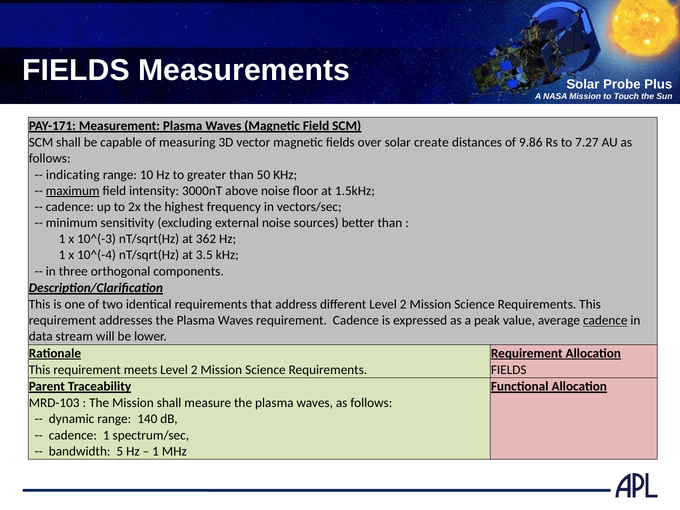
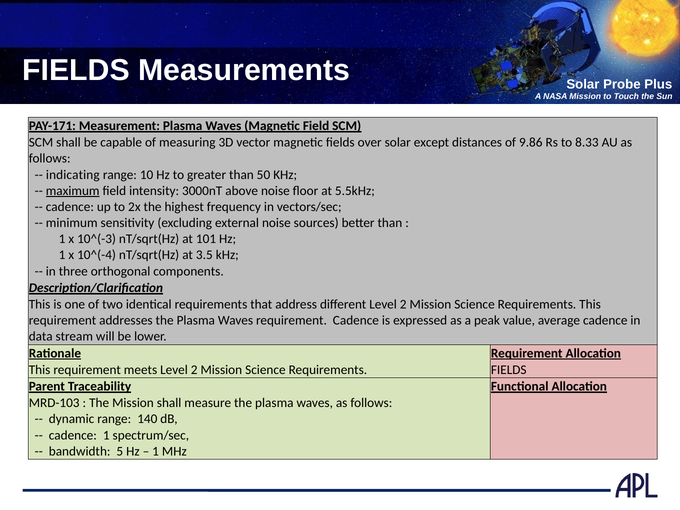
create: create -> except (432, 143)
7.27: 7.27 -> 8.33 (587, 143)
1.5kHz: 1.5kHz -> 5.5kHz (355, 191)
362: 362 -> 101 (206, 239)
cadence underline: present -> none (605, 321)
